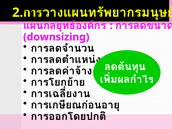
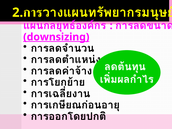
downsizing underline: none -> present (56, 37)
